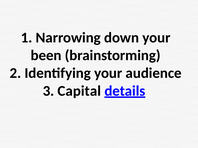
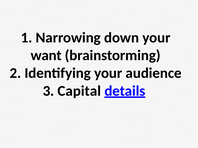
been: been -> want (46, 56)
